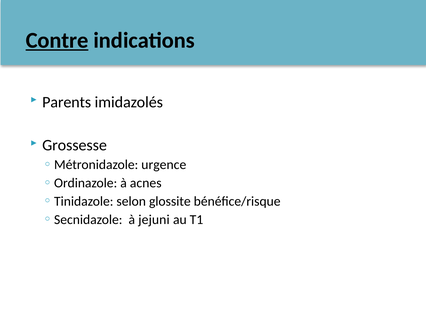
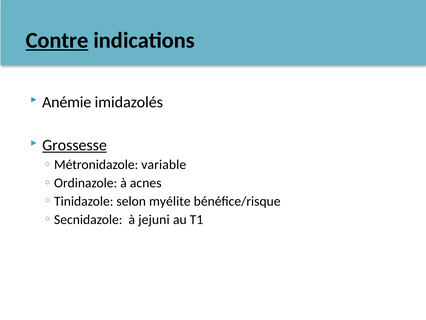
Parents: Parents -> Anémie (67, 102)
Grossesse underline: none -> present (75, 145)
urgence: urgence -> variable (164, 165)
glossite: glossite -> myélite (170, 201)
